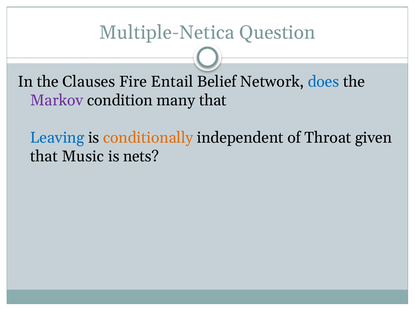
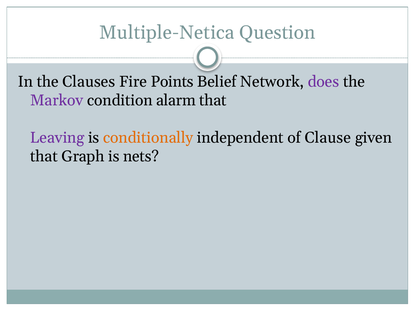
Entail: Entail -> Points (172, 82)
does colour: blue -> purple (323, 82)
many: many -> alarm (176, 101)
Leaving colour: blue -> purple (57, 138)
Throat: Throat -> Clause (328, 138)
Music: Music -> Graph (83, 157)
